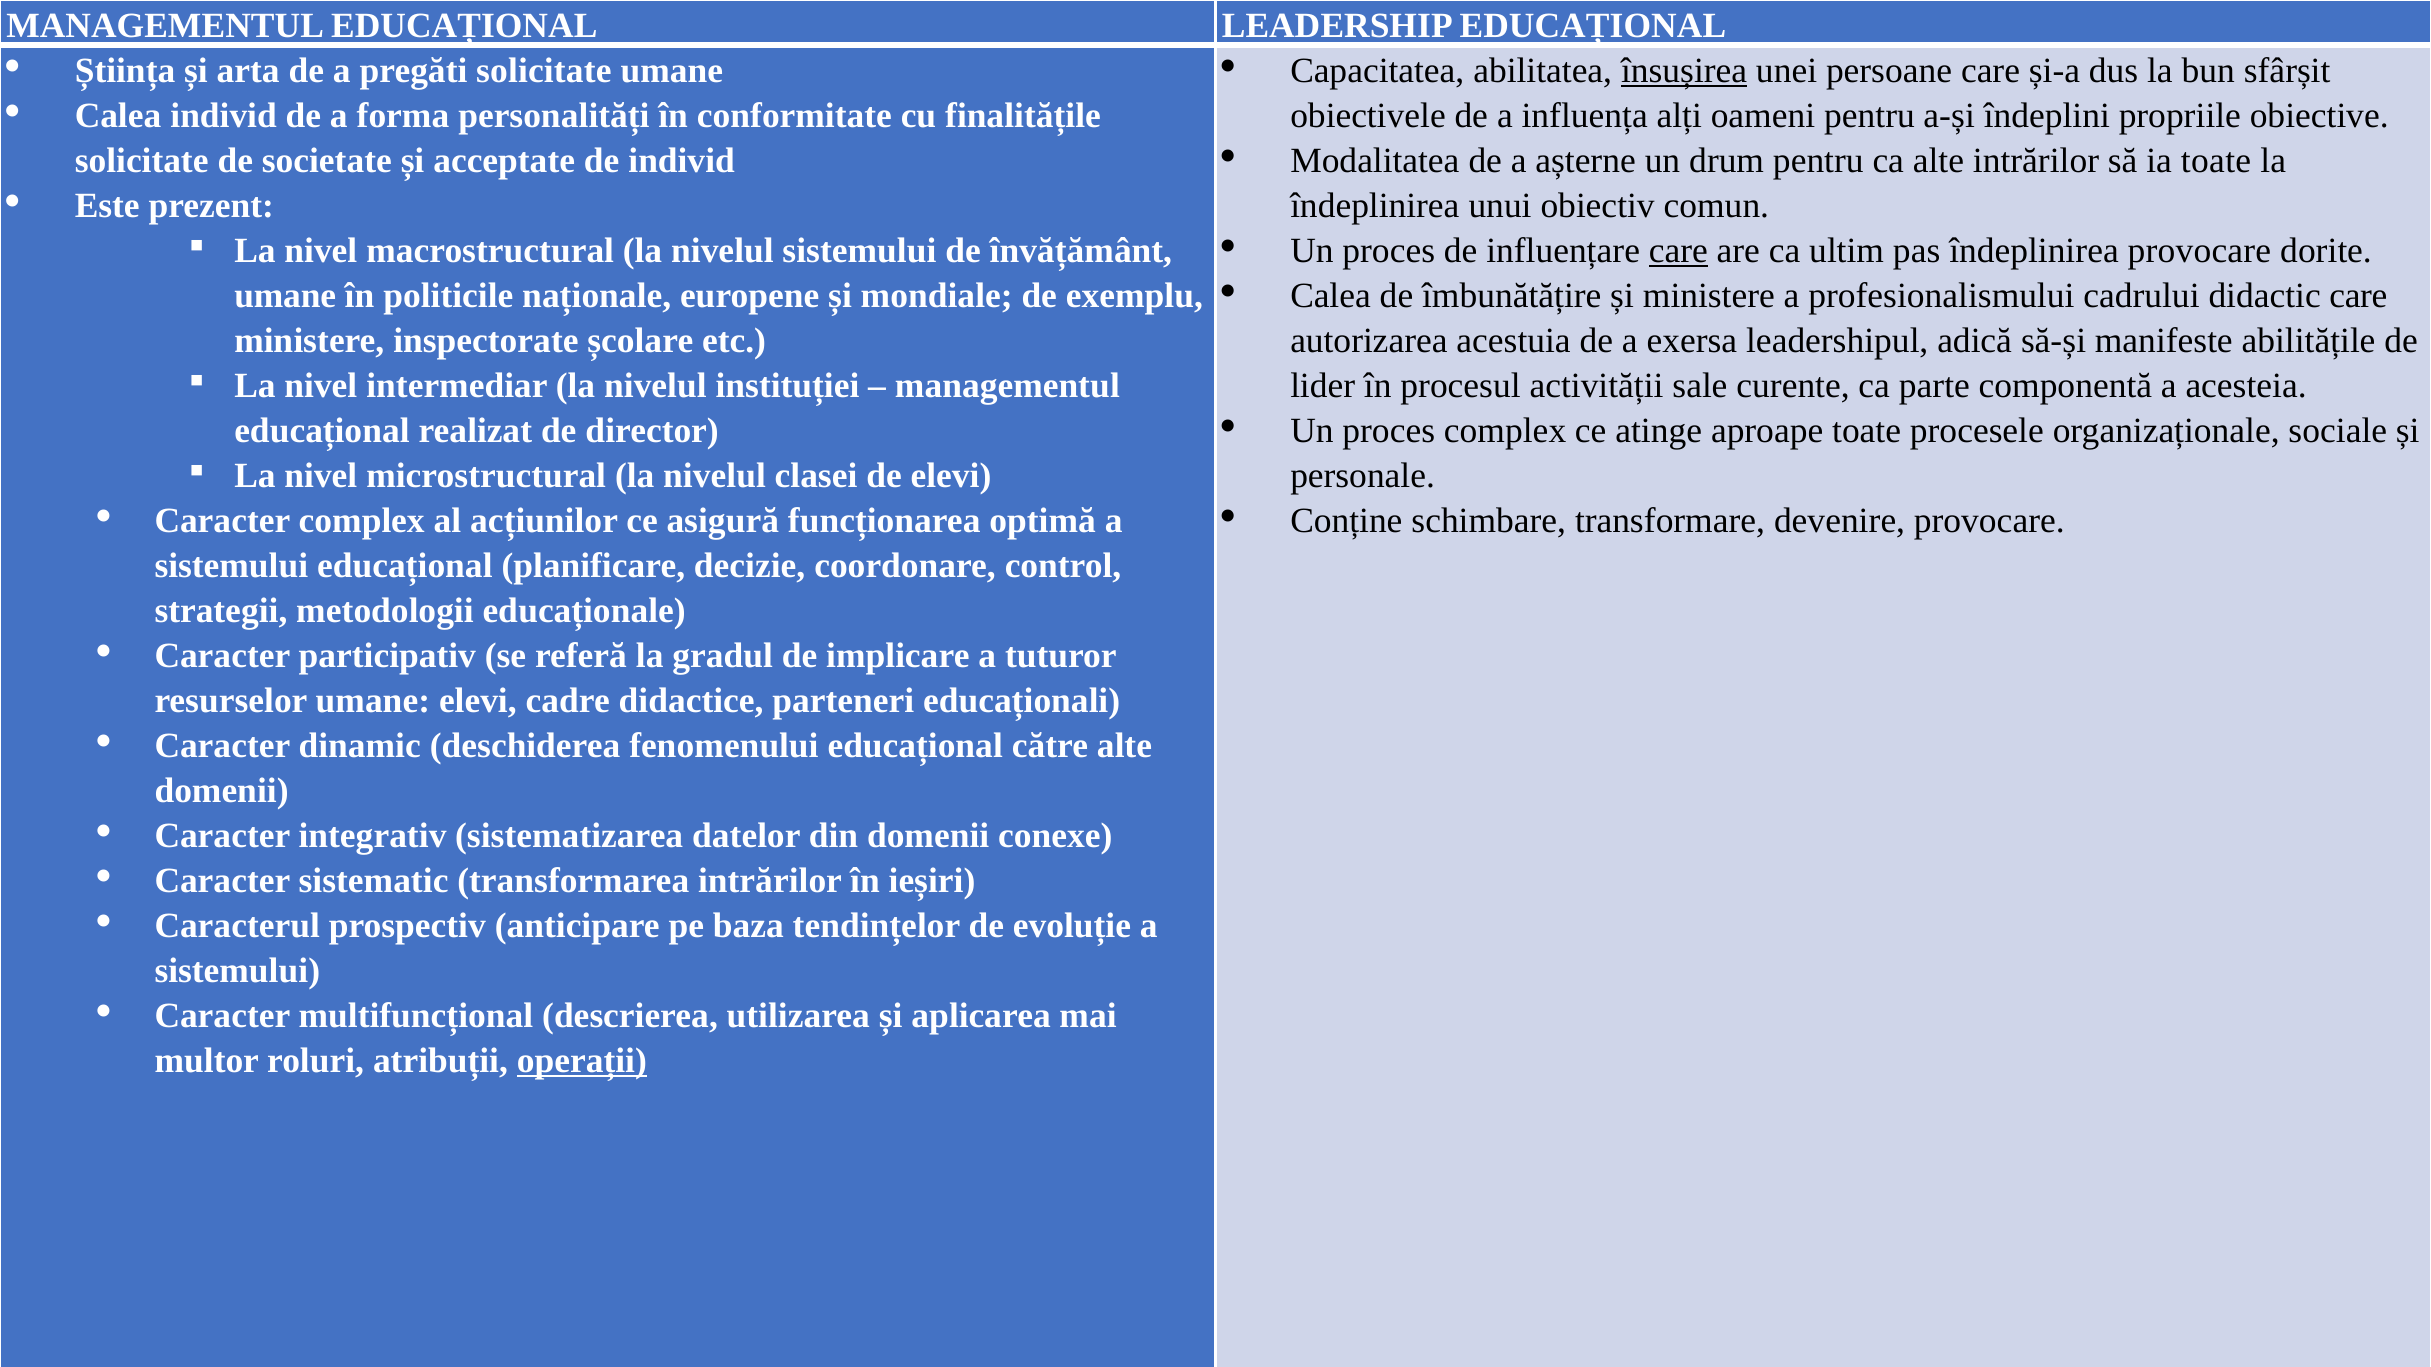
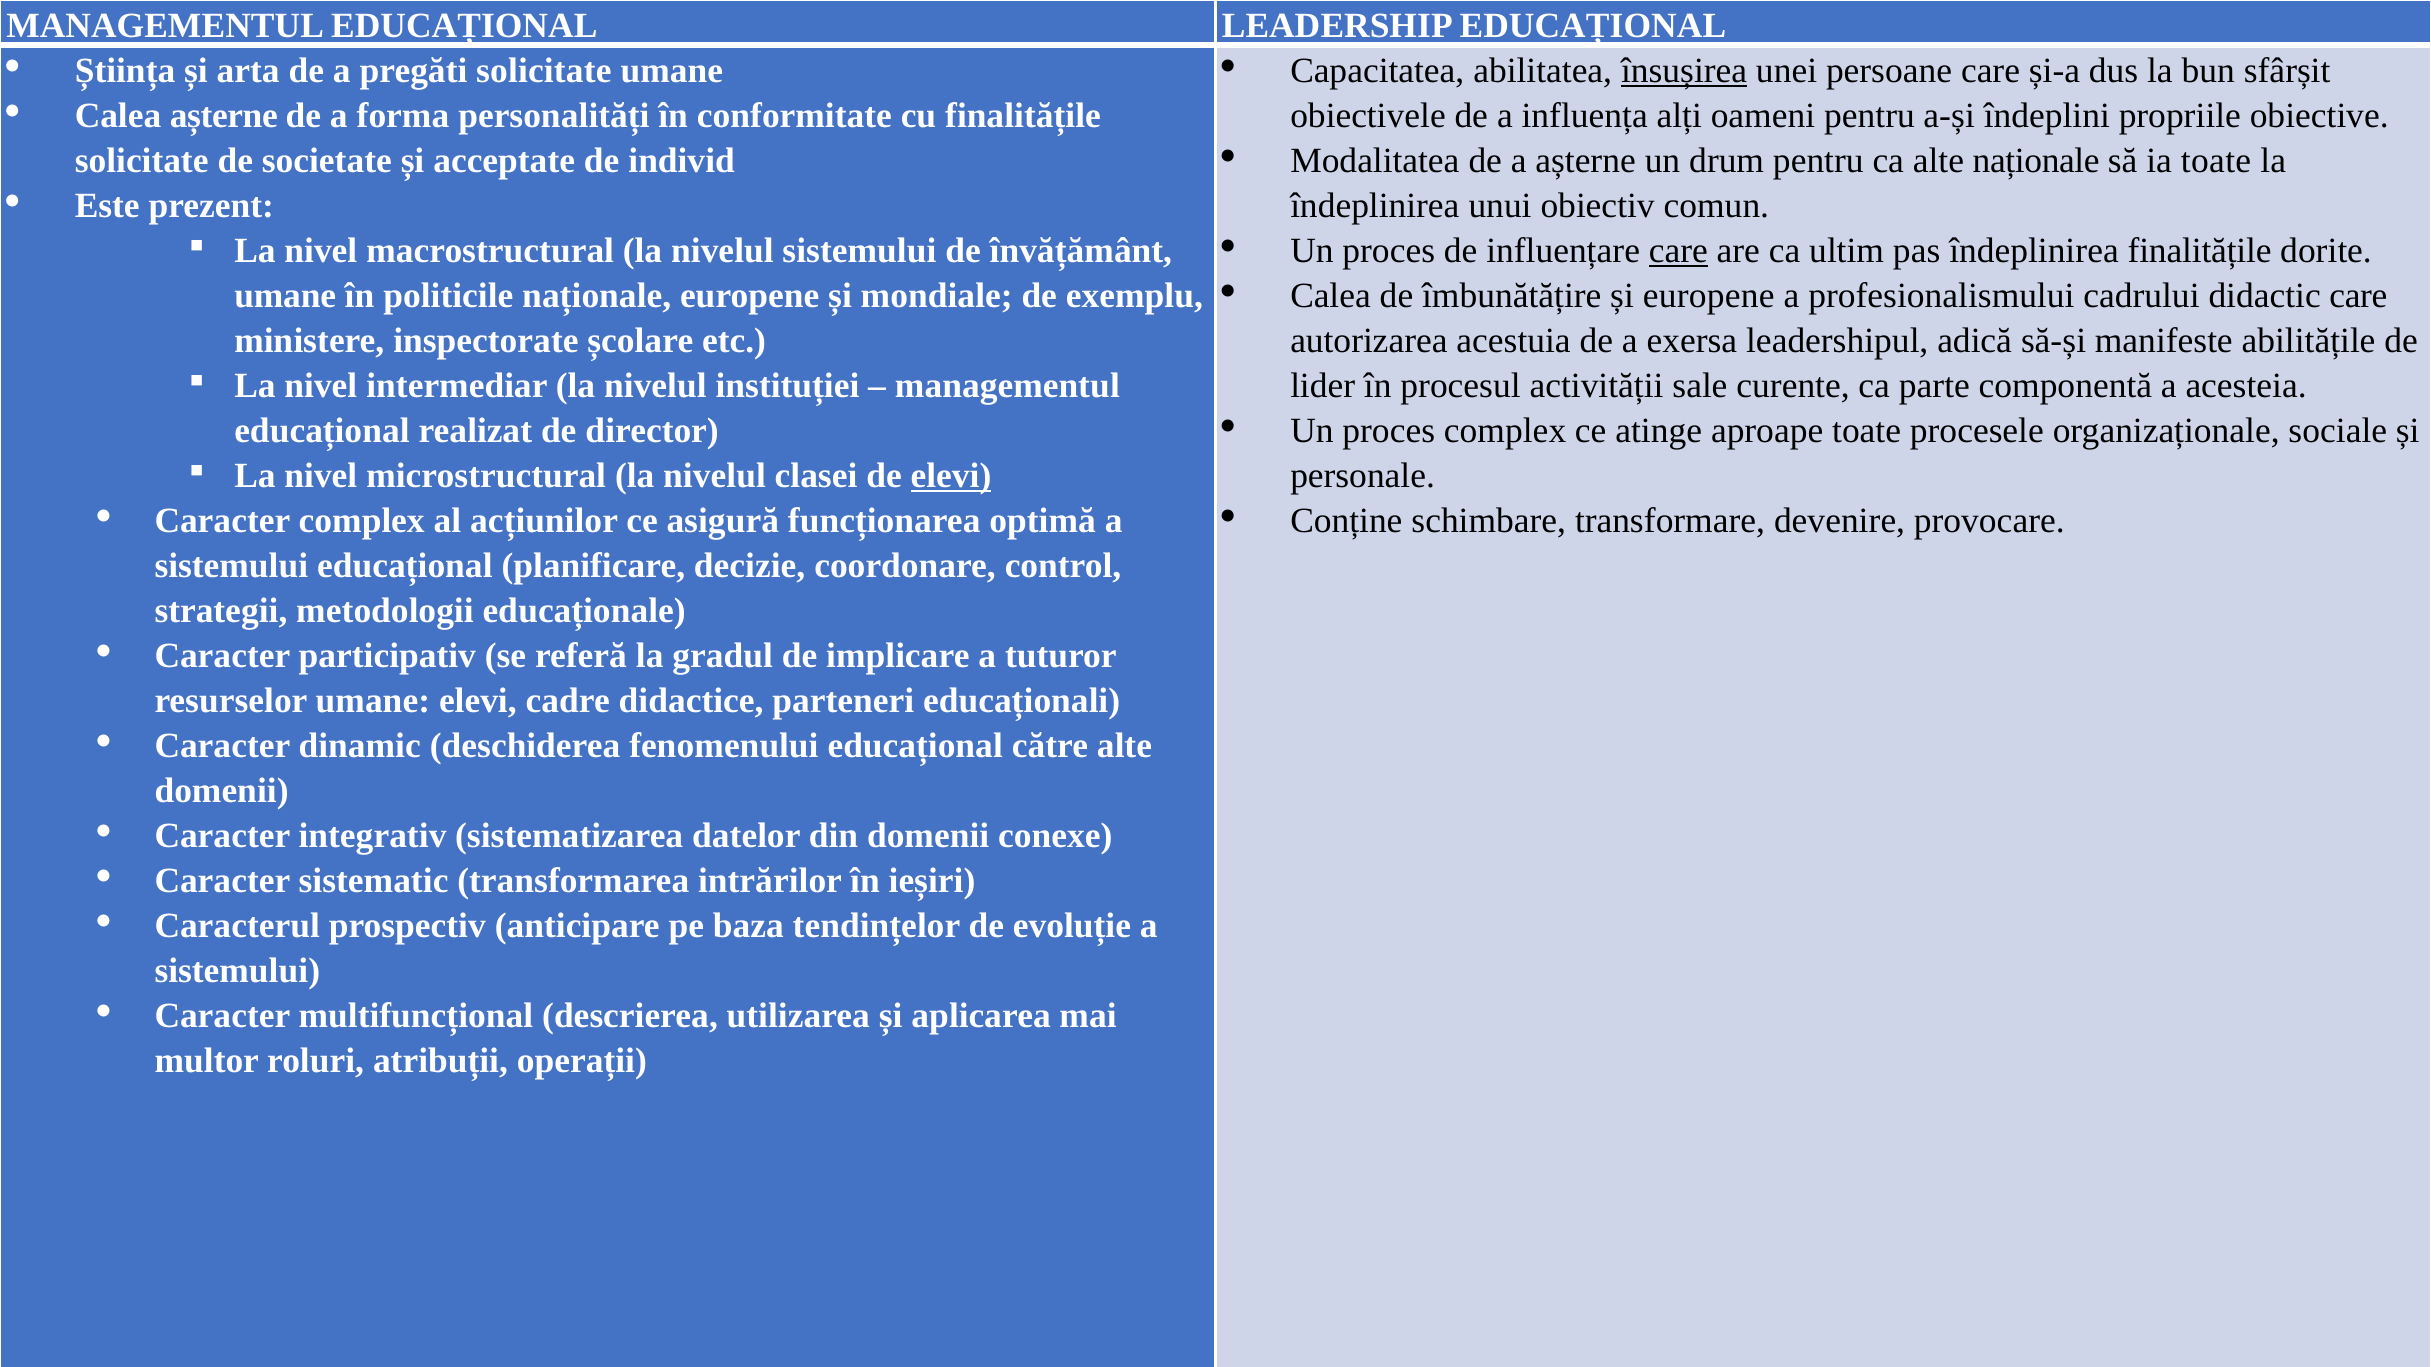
Calea individ: individ -> așterne (224, 116)
alte intrărilor: intrărilor -> naționale (2036, 161)
îndeplinirea provocare: provocare -> finalitățile (2200, 251)
și ministere: ministere -> europene (1709, 296)
elevi underline: none -> present (951, 476)
operații underline: present -> none (582, 1061)
